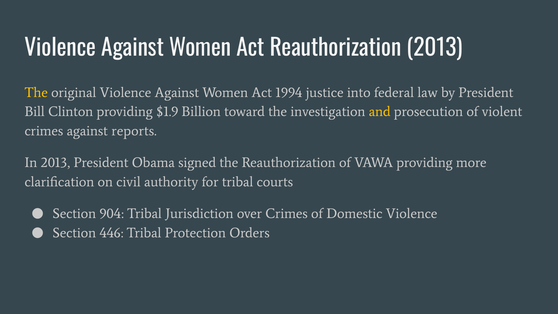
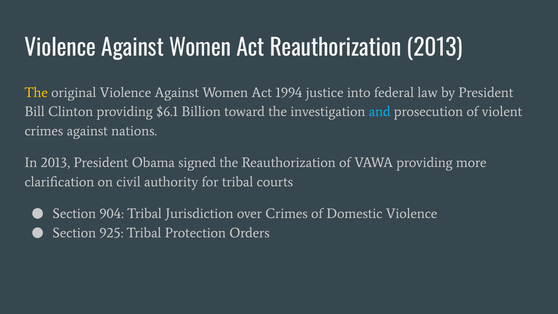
$1.9: $1.9 -> $6.1 (167, 112)
and colour: yellow -> light blue (380, 112)
reports: reports -> nations (134, 131)
446: 446 -> 925 (111, 233)
